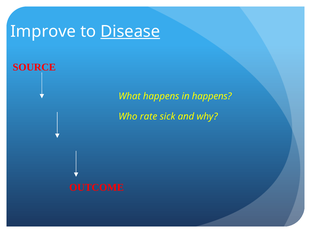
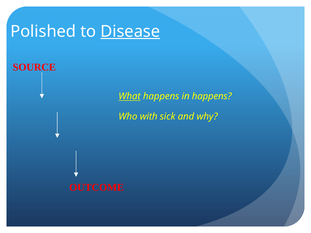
Improve: Improve -> Polished (43, 32)
What underline: none -> present (130, 96)
rate: rate -> with (149, 117)
